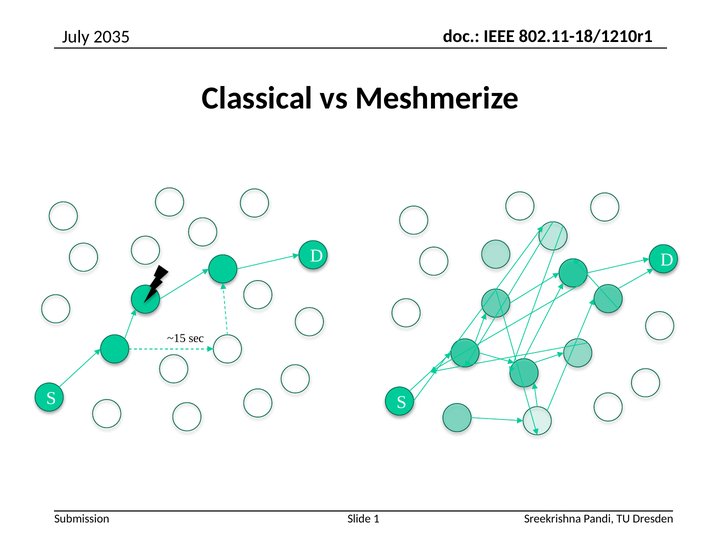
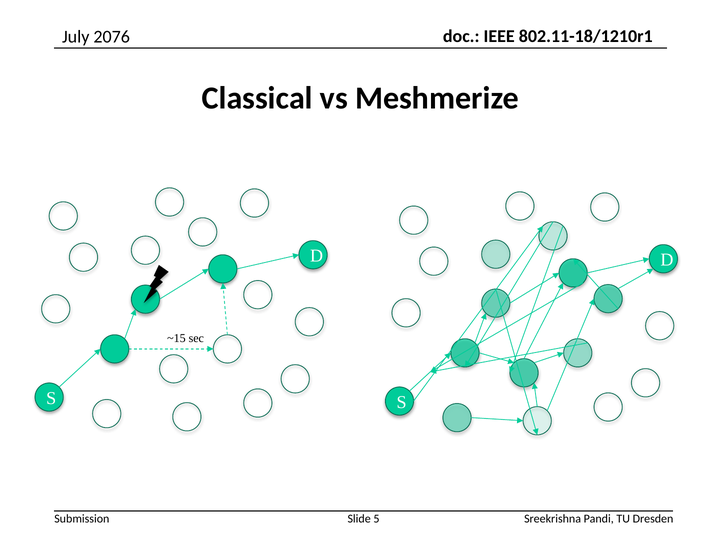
2035: 2035 -> 2076 (112, 37)
1: 1 -> 5 (377, 519)
